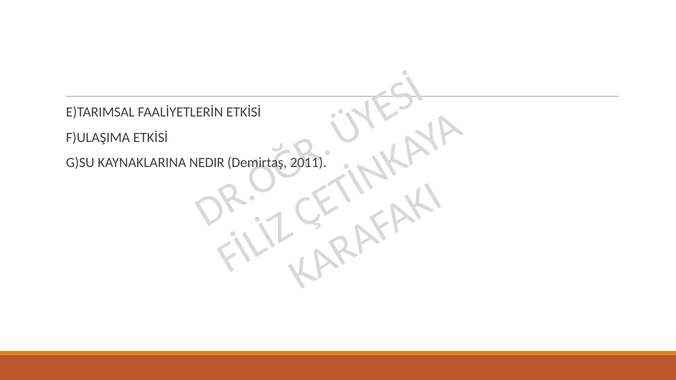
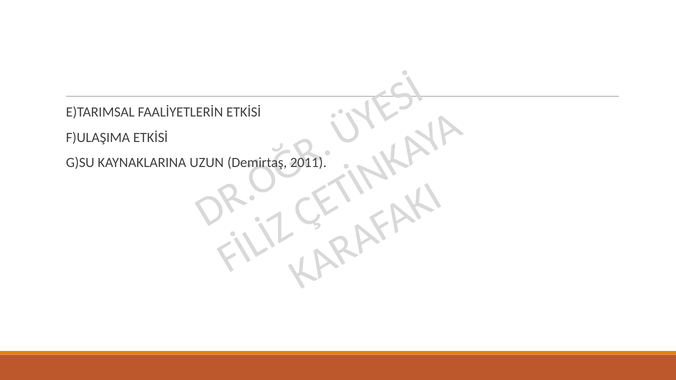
NEDIR: NEDIR -> UZUN (207, 163)
